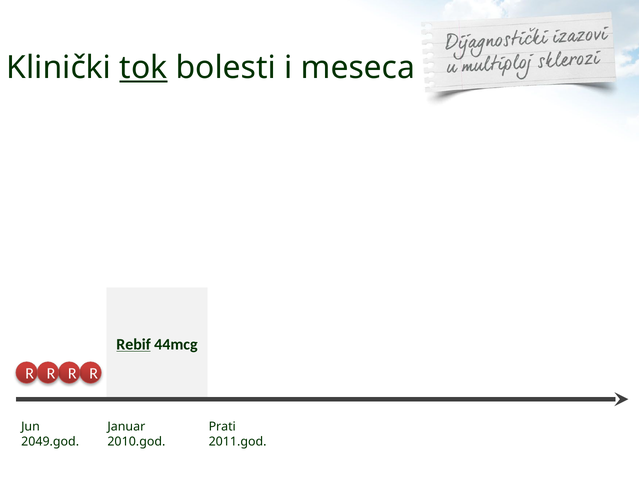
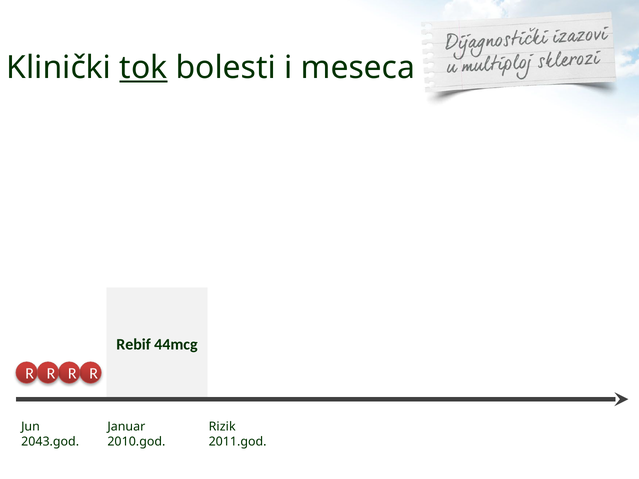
Rebif underline: present -> none (134, 345)
Prati: Prati -> Rizik (222, 427)
2049.god: 2049.god -> 2043.god (50, 442)
